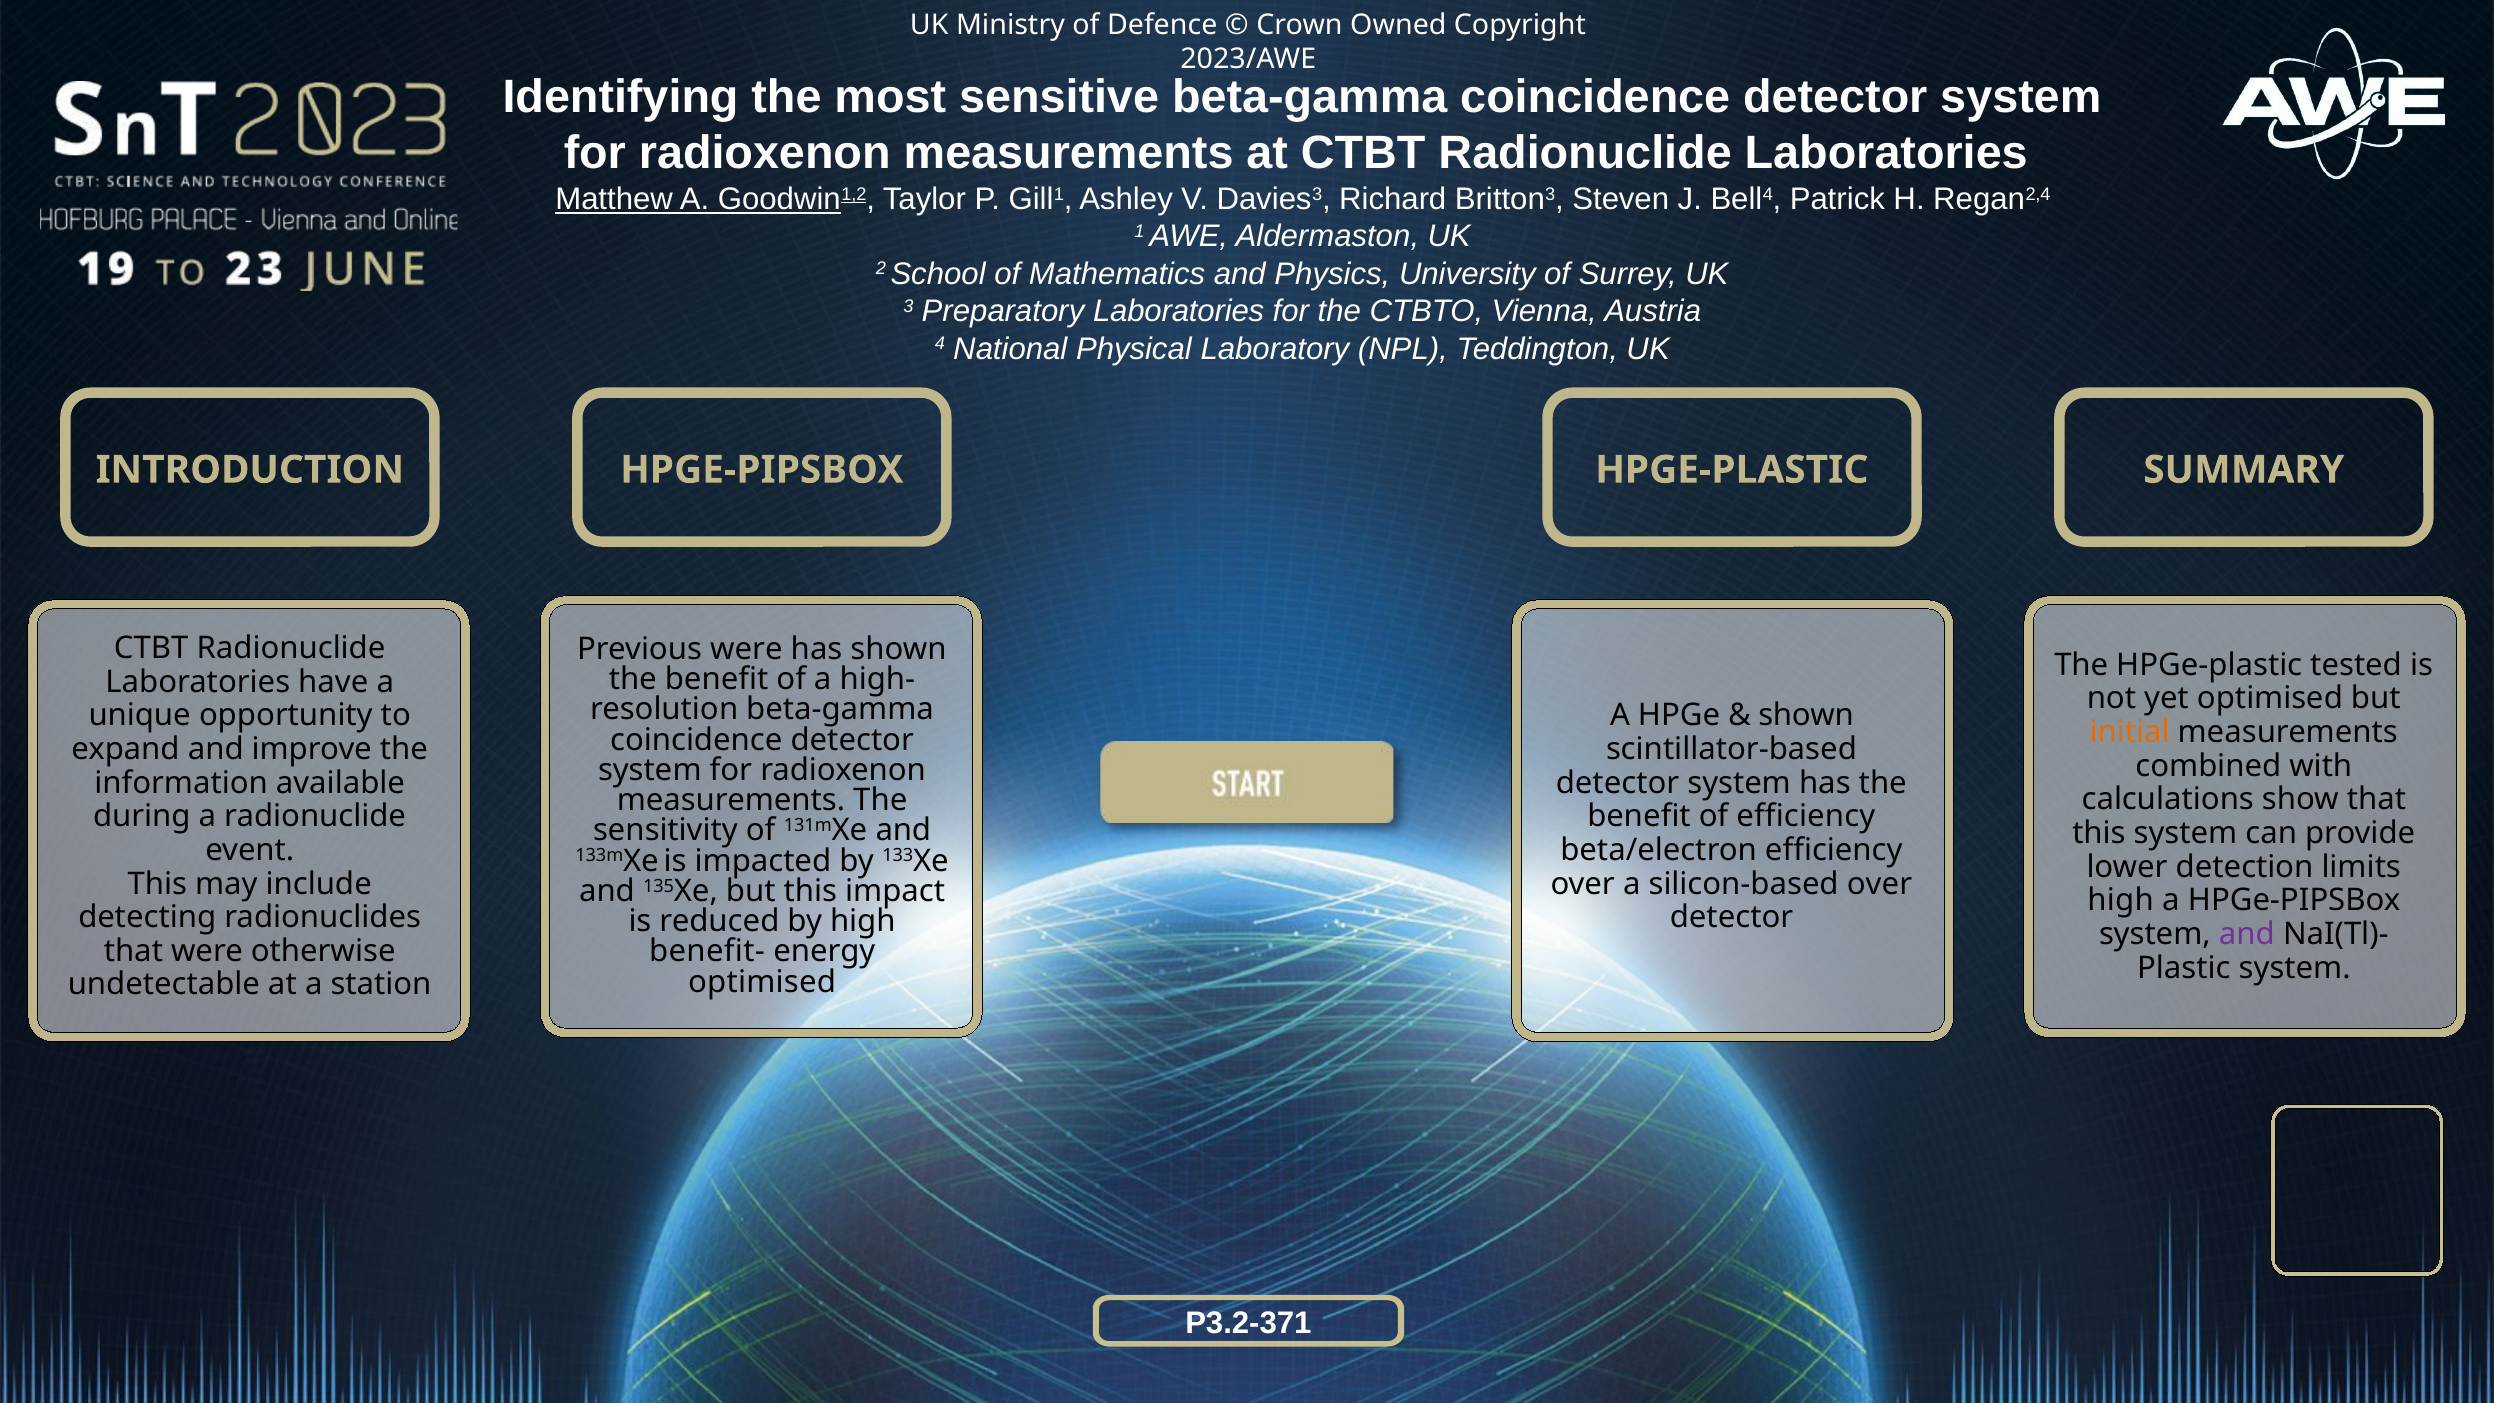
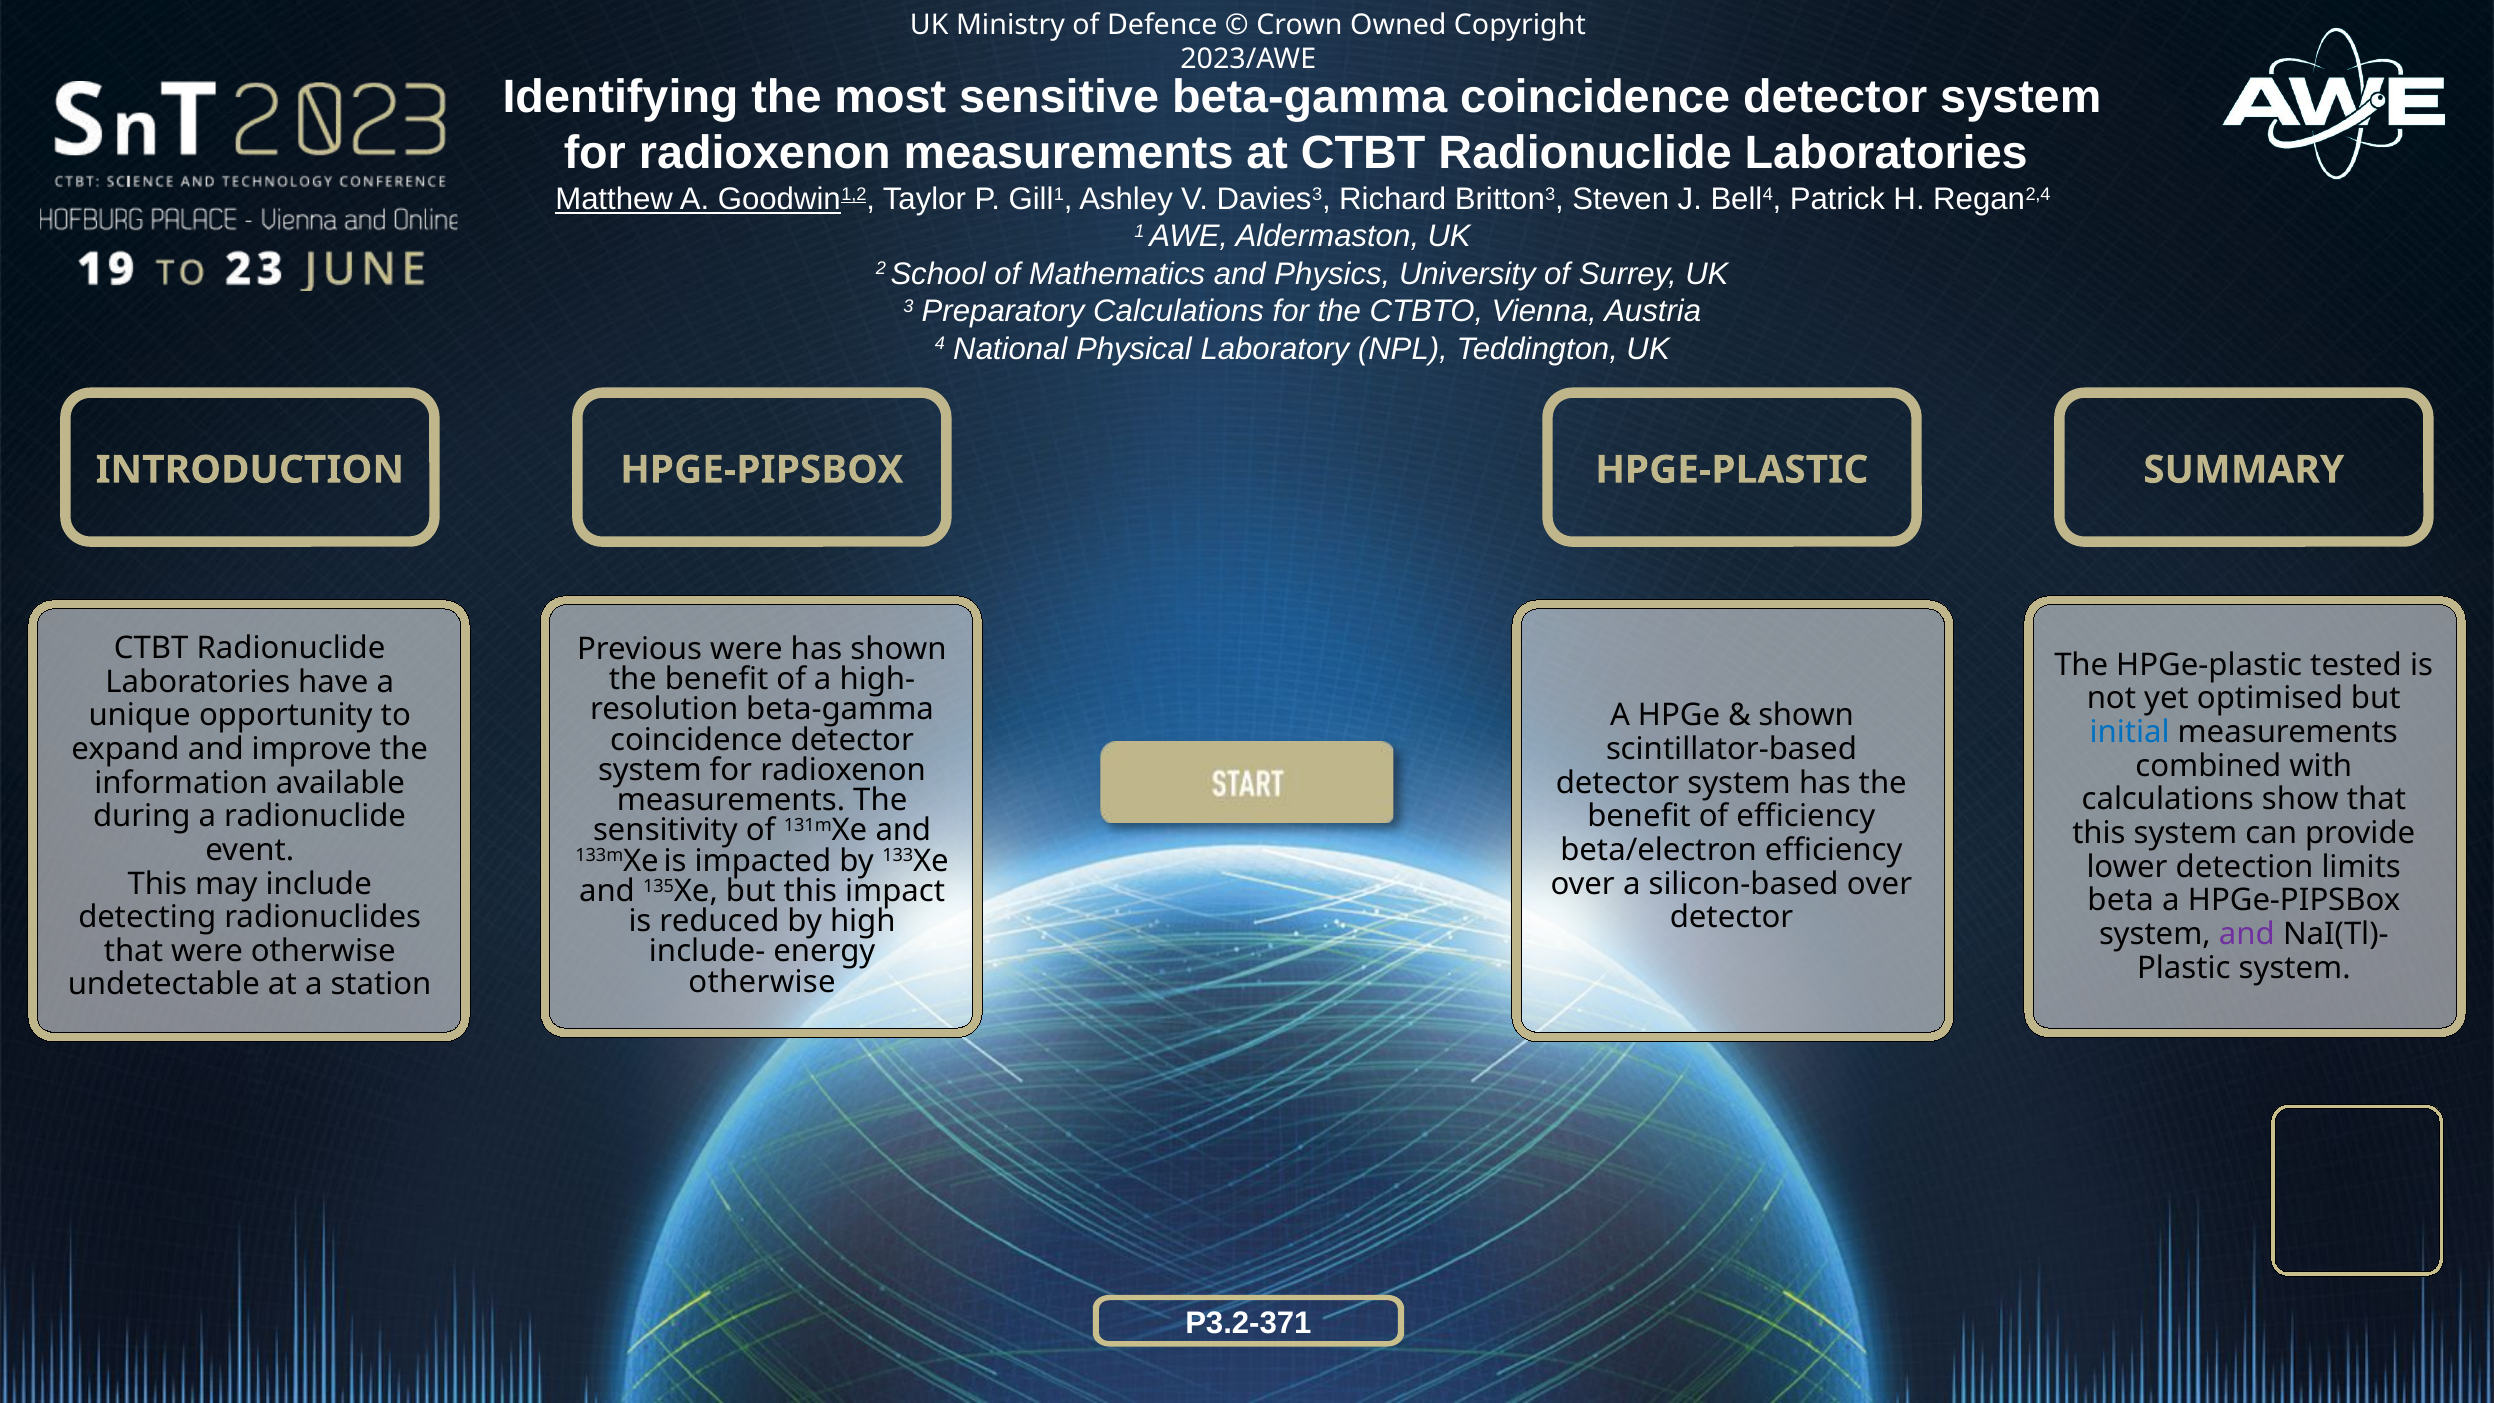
Preparatory Laboratories: Laboratories -> Calculations (1179, 311)
initial colour: orange -> blue (2130, 732)
high: high -> beta (2121, 901)
benefit-: benefit- -> include- (707, 952)
optimised: optimised -> otherwise (762, 982)
